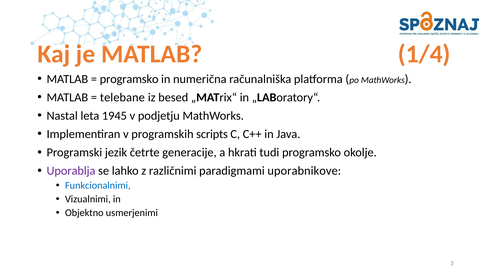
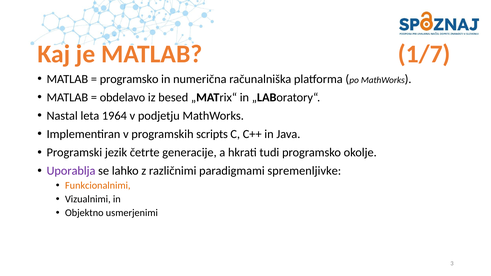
1/4: 1/4 -> 1/7 (424, 54)
telebane: telebane -> obdelavo (123, 97)
1945: 1945 -> 1964 (114, 116)
uporabnikove: uporabnikove -> spremenljivke (304, 171)
Funkcionalnimi colour: blue -> orange (98, 186)
